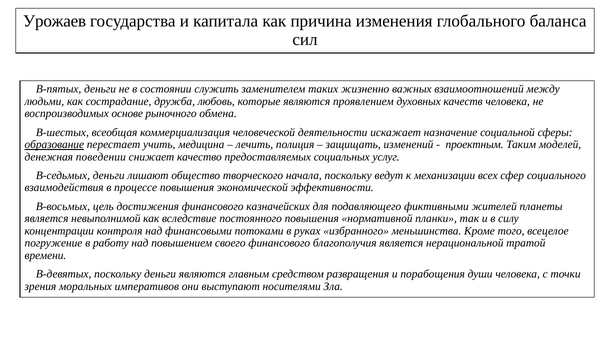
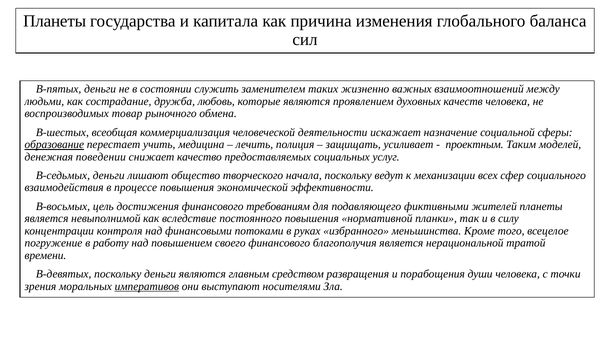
Урожаев: Урожаев -> Планеты (55, 21)
основе: основе -> товар (127, 114)
изменений: изменений -> усиливает (409, 144)
казначейских: казначейских -> требованиям (278, 206)
императивов underline: none -> present (147, 286)
